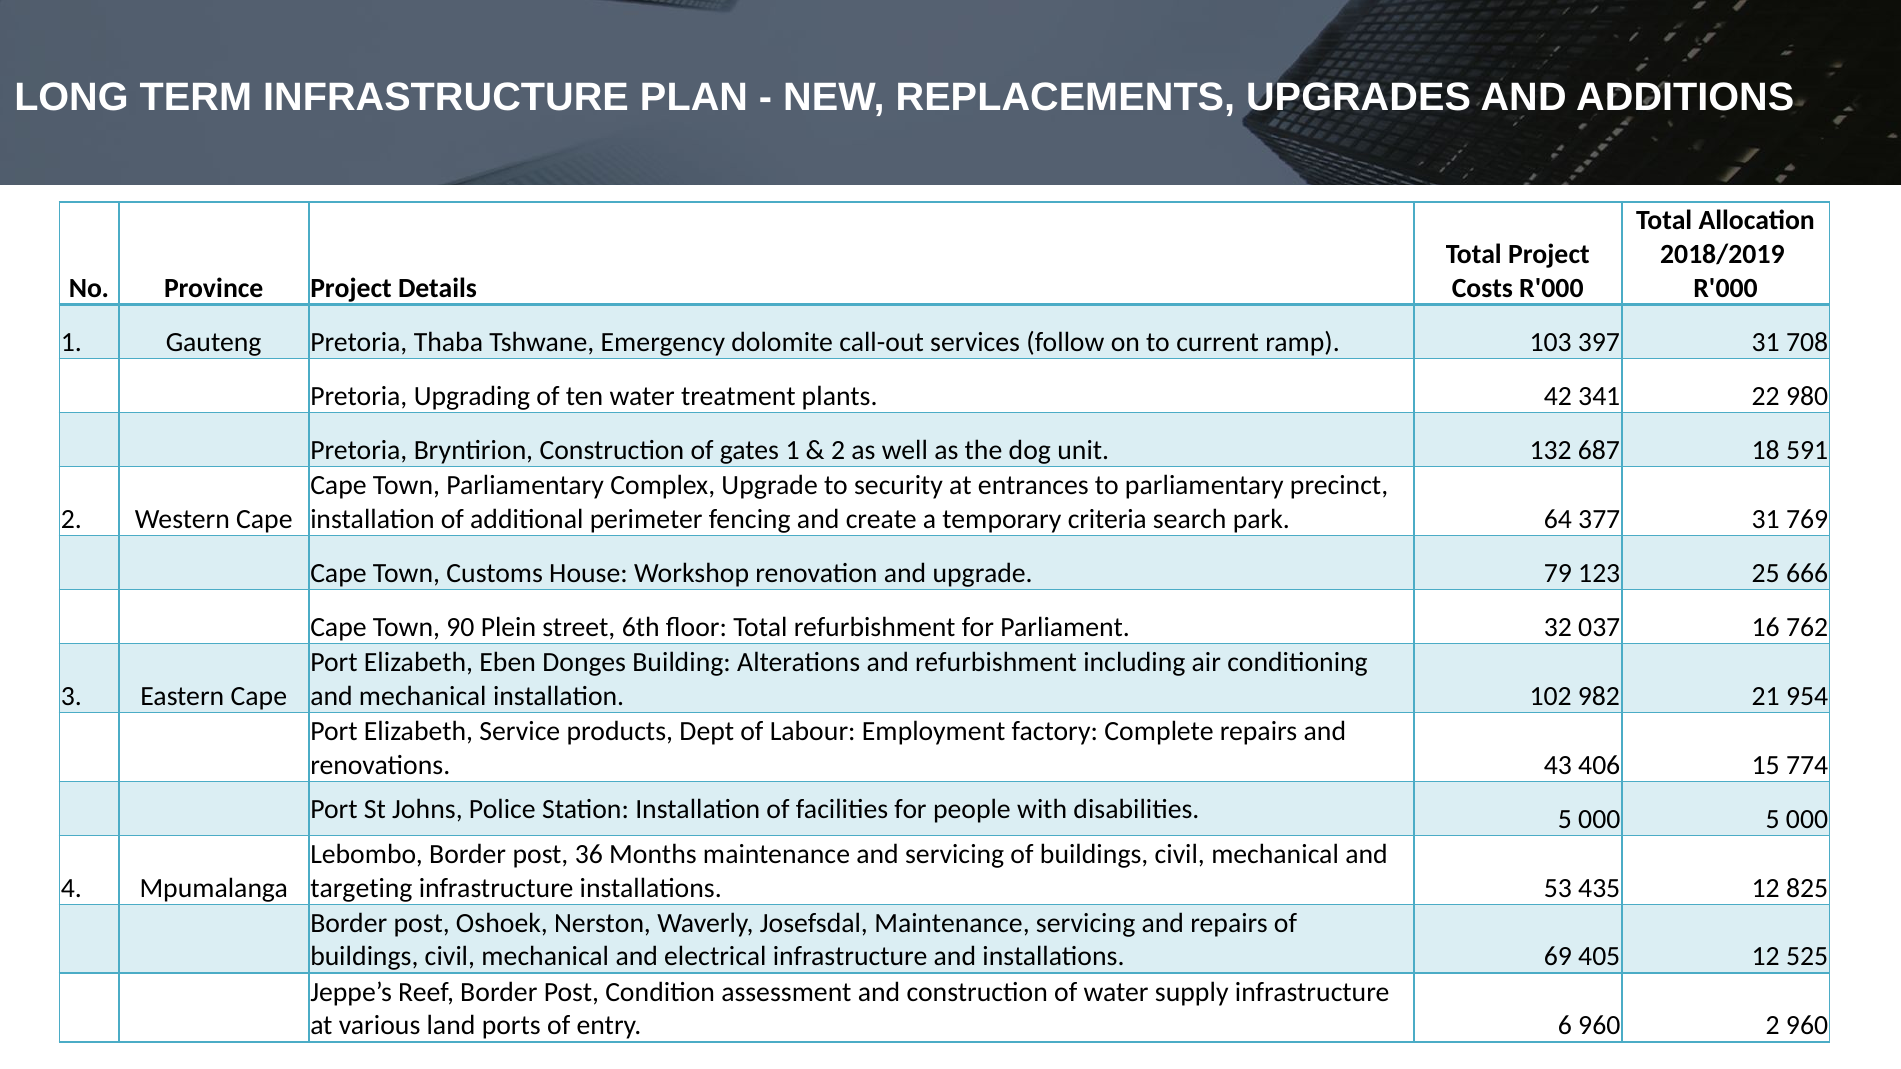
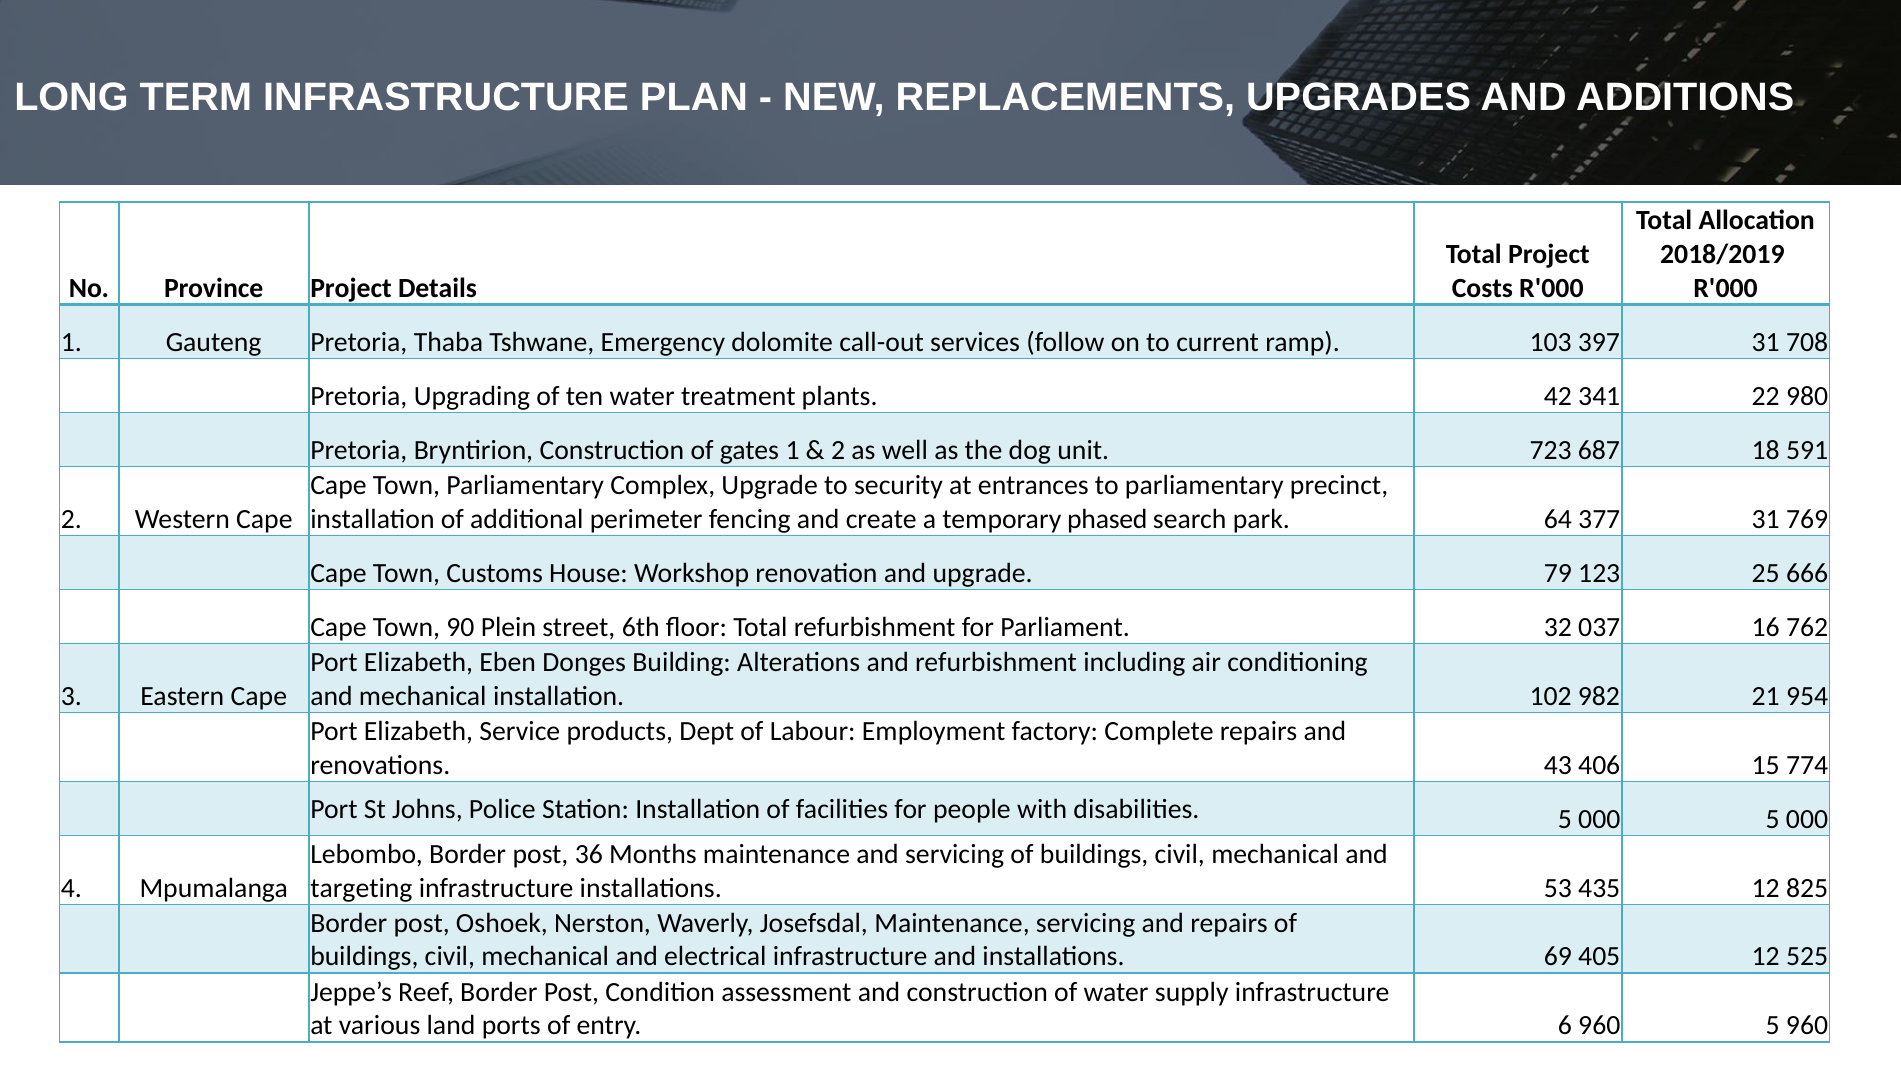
132: 132 -> 723 (1551, 450)
criteria: criteria -> phased (1107, 519)
960 2: 2 -> 5 (1773, 1026)
